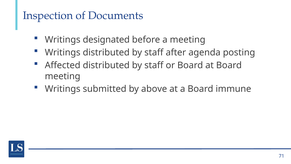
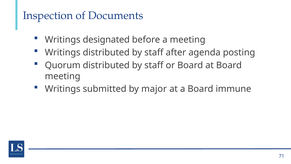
Affected: Affected -> Quorum (63, 65)
above: above -> major (154, 89)
